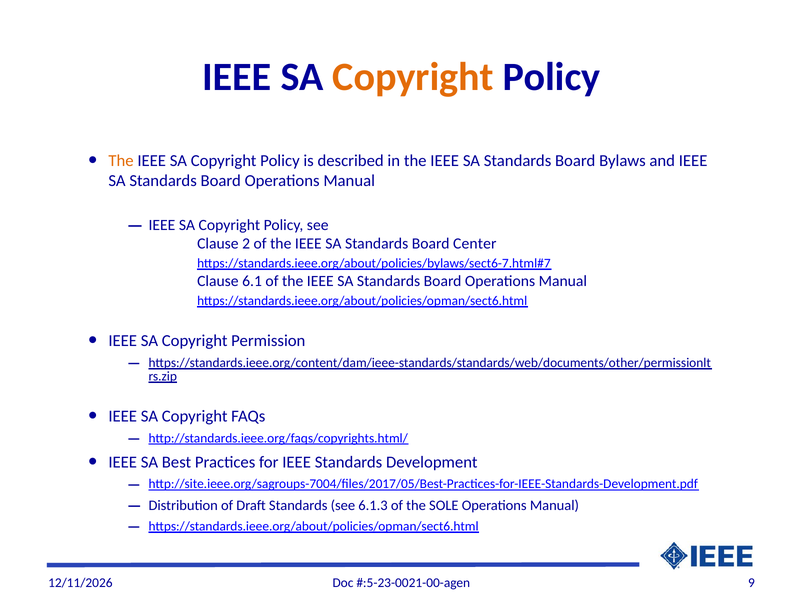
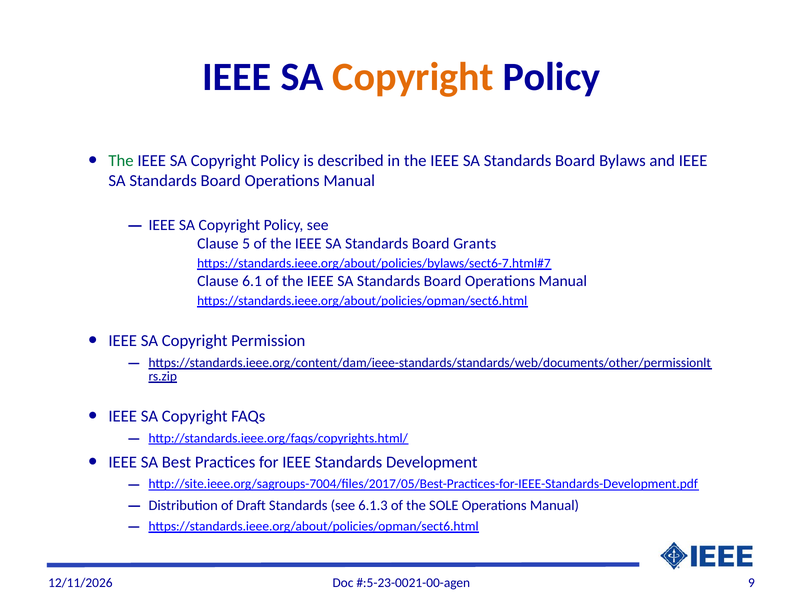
The colour: orange -> green (121, 161)
2: 2 -> 5 (246, 244)
Center: Center -> Grants (475, 244)
